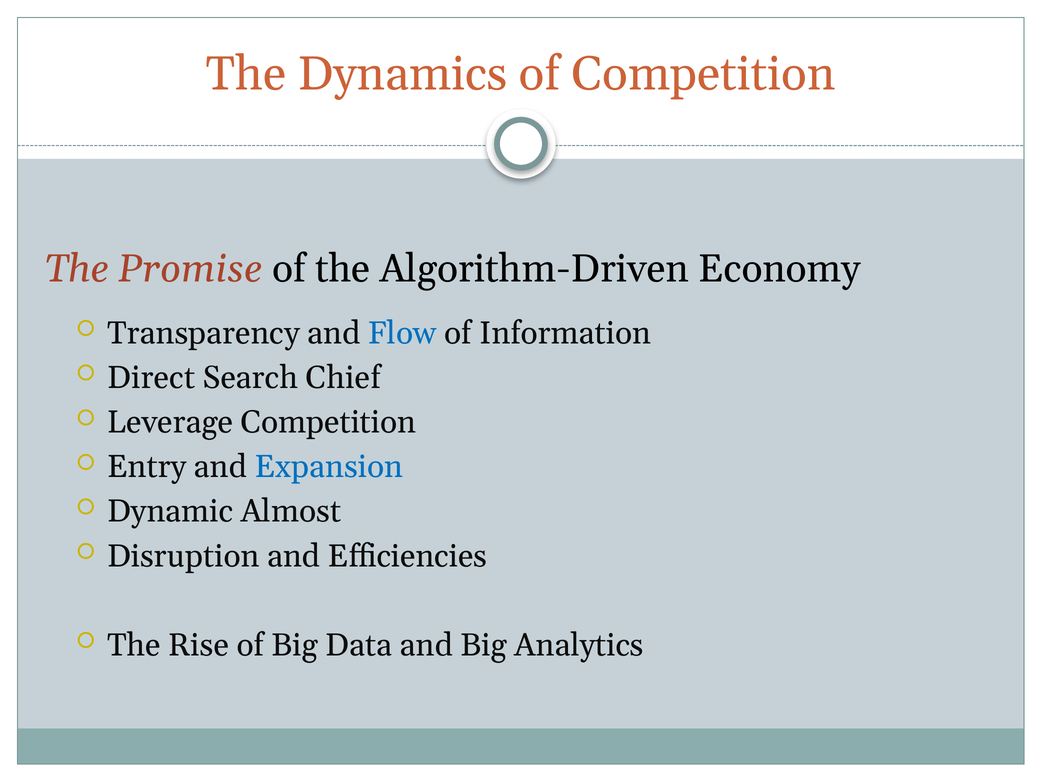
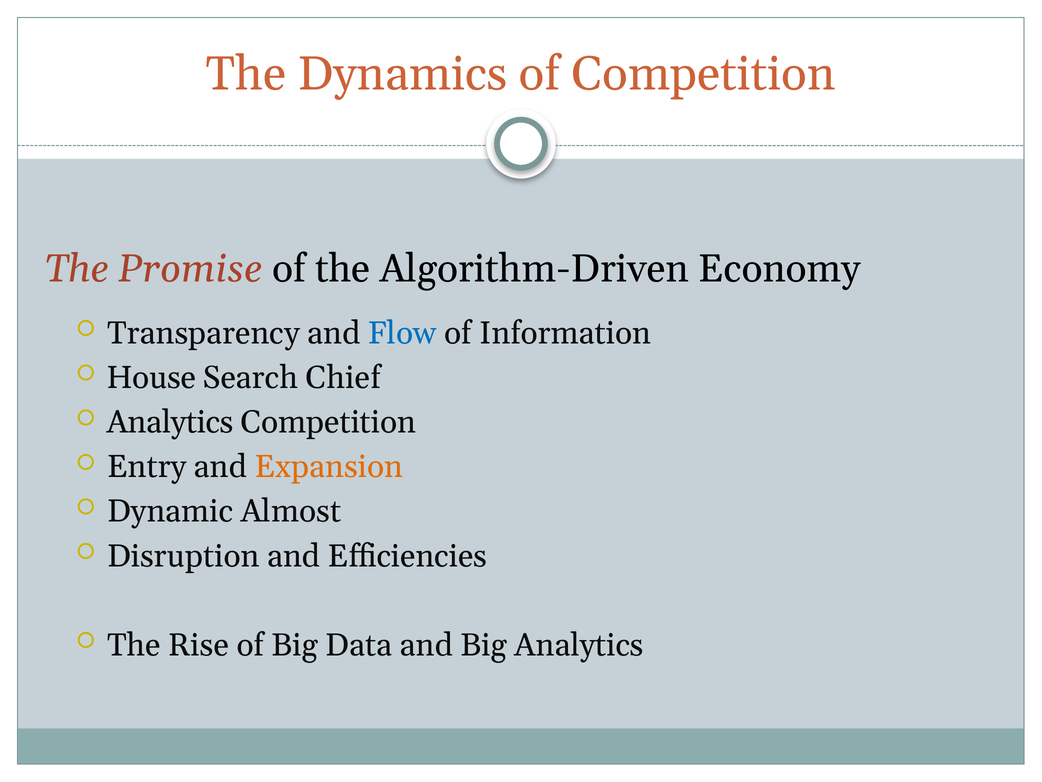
Direct: Direct -> House (151, 378)
Leverage: Leverage -> Analytics (170, 422)
Expansion colour: blue -> orange (329, 467)
